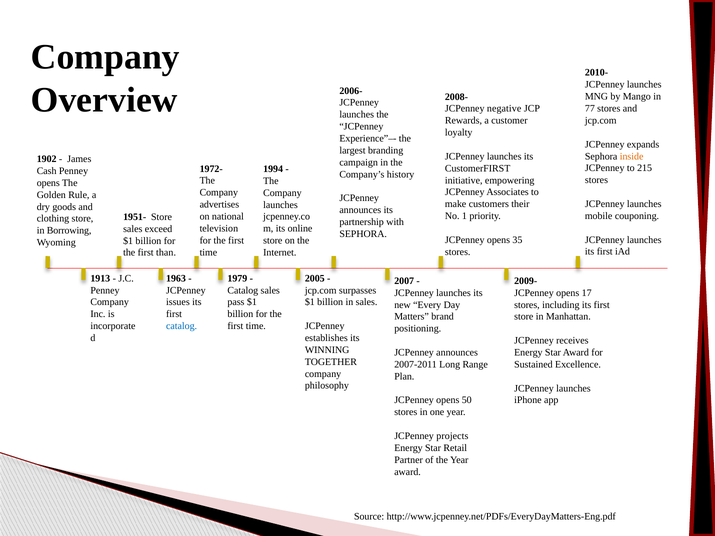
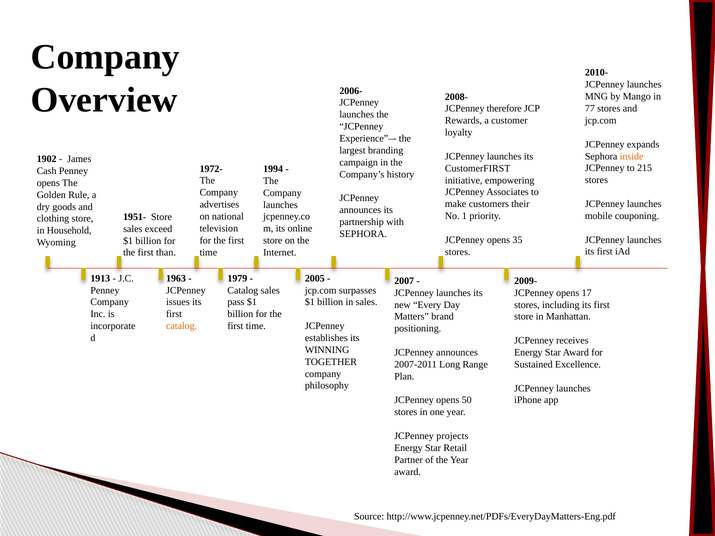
negative: negative -> therefore (504, 109)
Borrowing: Borrowing -> Household (69, 231)
catalog colour: blue -> orange (182, 326)
